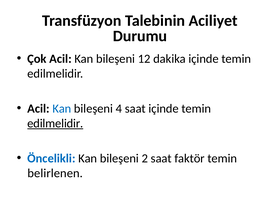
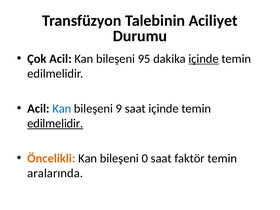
12: 12 -> 95 (144, 59)
içinde underline: none -> present (204, 59)
4: 4 -> 9 (119, 109)
Öncelikli colour: blue -> orange (51, 158)
2: 2 -> 0 (145, 158)
belirlenen: belirlenen -> aralarında (55, 173)
